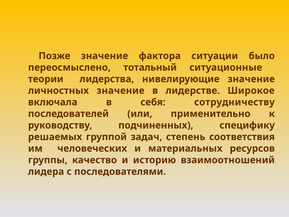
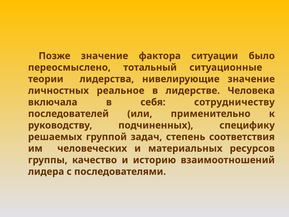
личностных значение: значение -> реальное (121, 91)
Широкое: Широкое -> Человека (251, 91)
